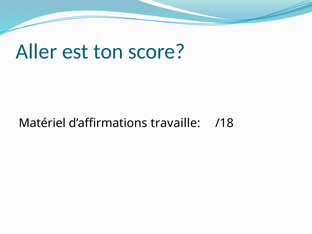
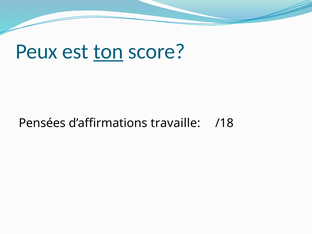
Aller: Aller -> Peux (37, 52)
ton underline: none -> present (108, 52)
Matériel: Matériel -> Pensées (42, 123)
